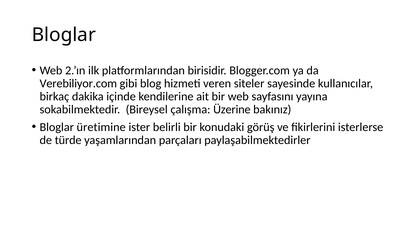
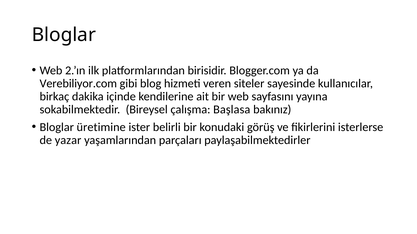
Üzerine: Üzerine -> Başlasa (232, 110)
türde: türde -> yazar (68, 141)
